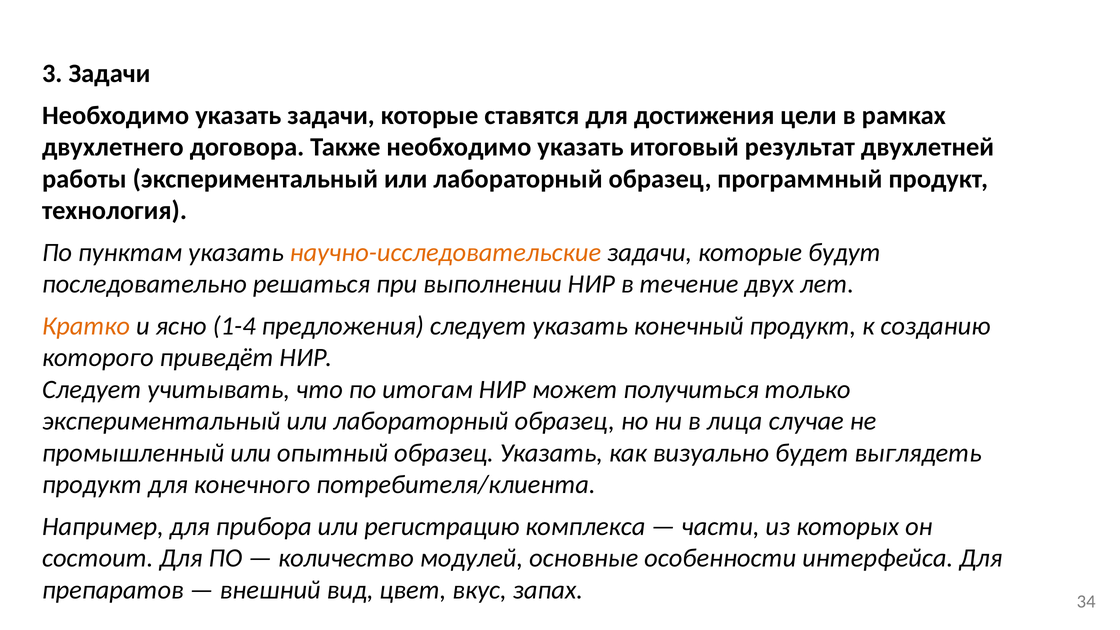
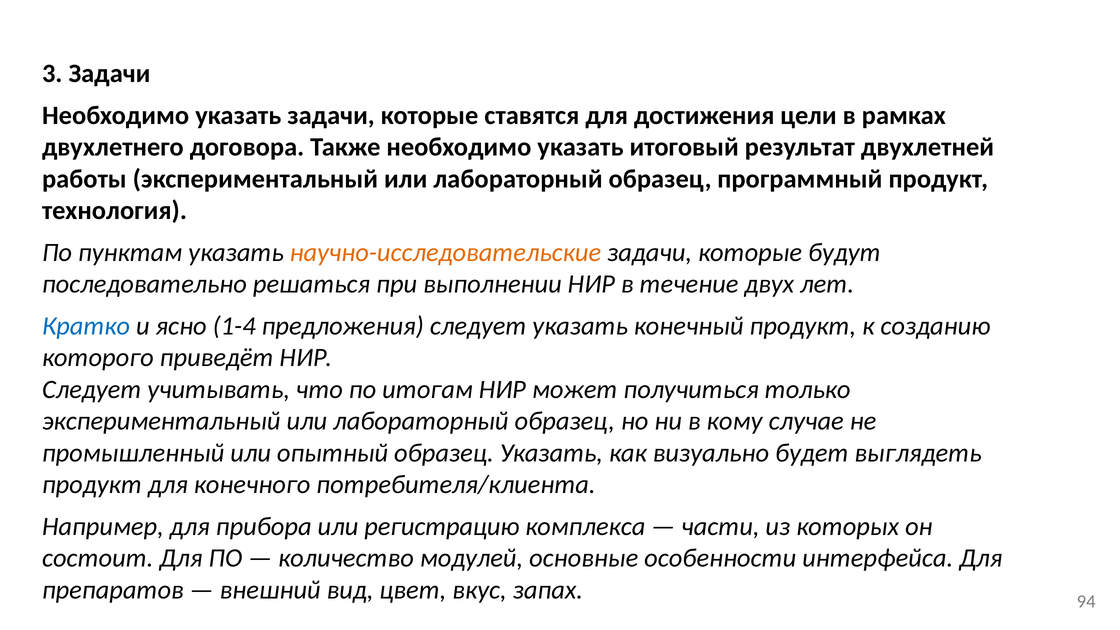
Кратко colour: orange -> blue (86, 326)
лица: лица -> кому (735, 421)
34: 34 -> 94 (1086, 602)
